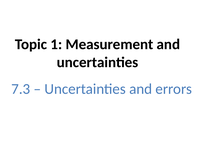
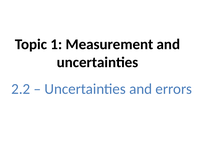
7.3: 7.3 -> 2.2 (21, 89)
